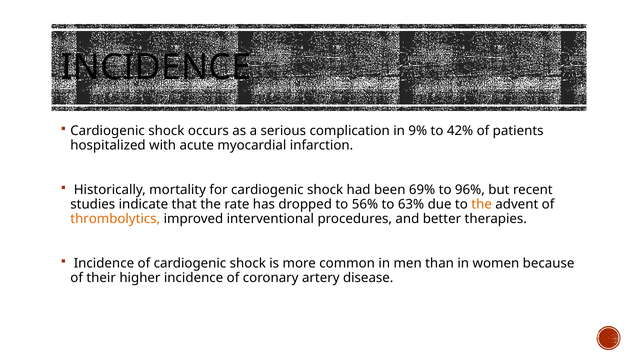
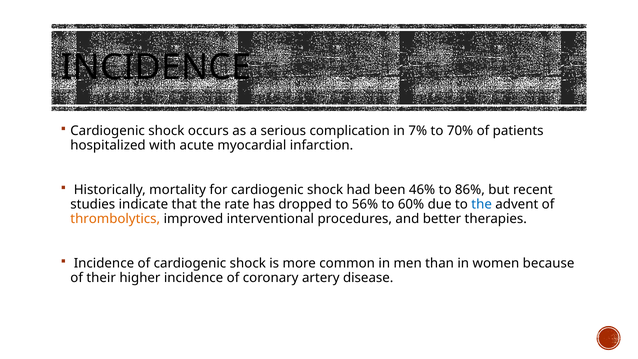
9%: 9% -> 7% (418, 131)
42%: 42% -> 70% (460, 131)
69%: 69% -> 46% (422, 190)
96%: 96% -> 86% (470, 190)
63%: 63% -> 60% (411, 204)
the colour: orange -> blue (482, 204)
